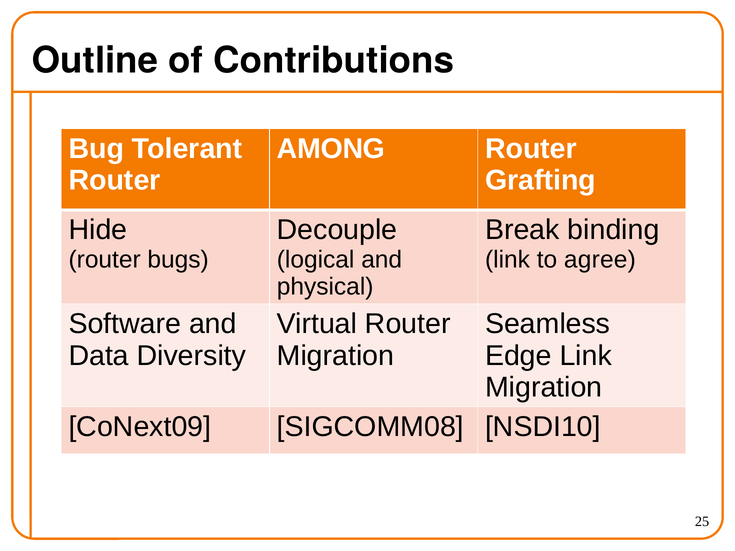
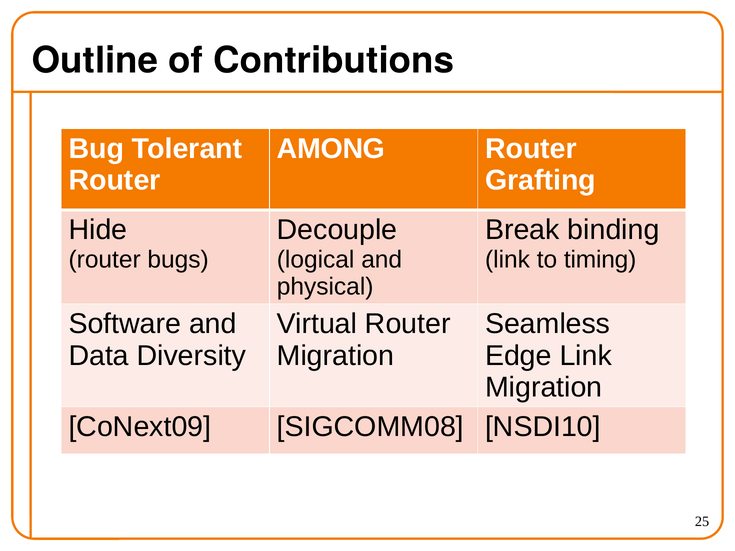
agree: agree -> timing (600, 260)
